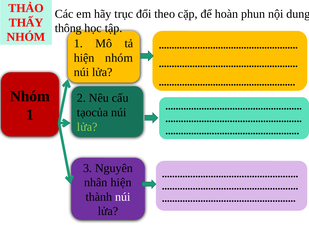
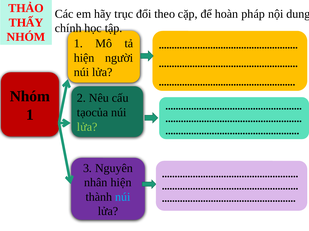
phun: phun -> pháp (253, 14)
thông: thông -> chính (68, 28)
hiện nhóm: nhóm -> người (119, 58)
núi colour: white -> light blue (123, 197)
